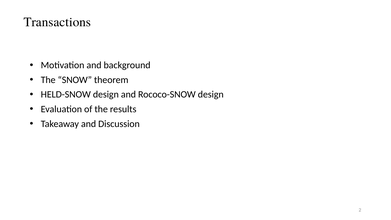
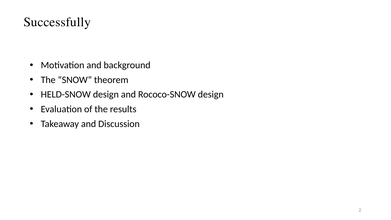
Transactions: Transactions -> Successfully (57, 22)
